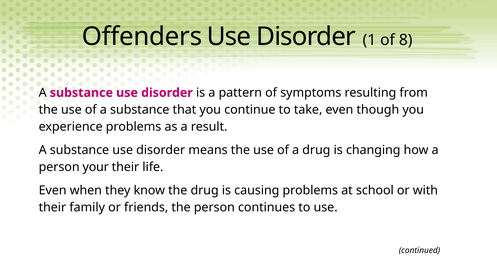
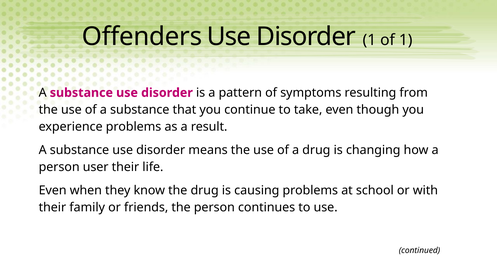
of 8: 8 -> 1 (406, 40)
your: your -> user (96, 167)
